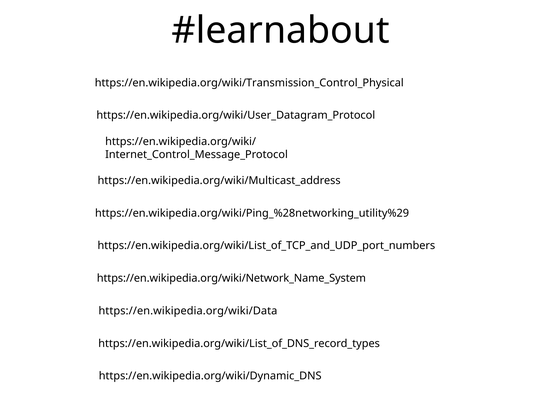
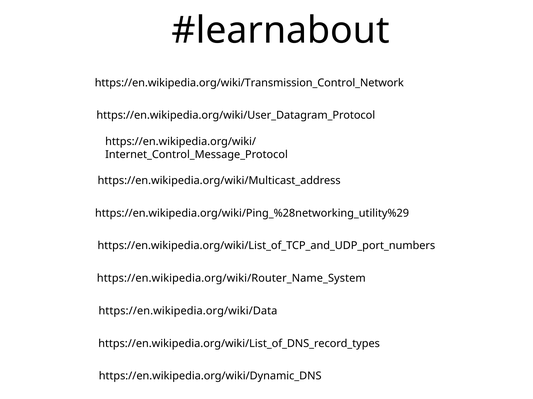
https://en.wikipedia.org/wiki/Transmission_Control_Physical: https://en.wikipedia.org/wiki/Transmission_Control_Physical -> https://en.wikipedia.org/wiki/Transmission_Control_Network (249, 83)
https://en.wikipedia.org/wiki/Network_Name_System: https://en.wikipedia.org/wiki/Network_Name_System -> https://en.wikipedia.org/wiki/Router_Name_System (231, 279)
